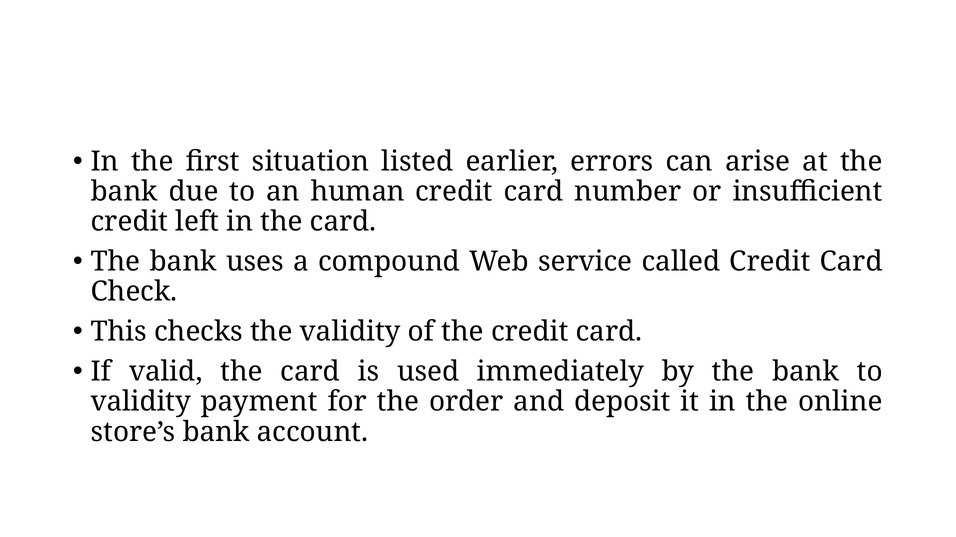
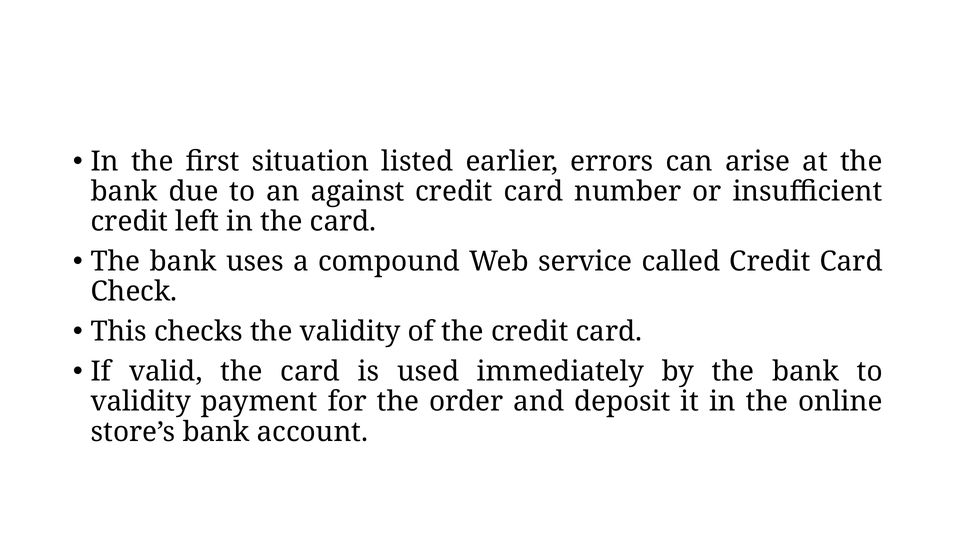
human: human -> against (358, 192)
